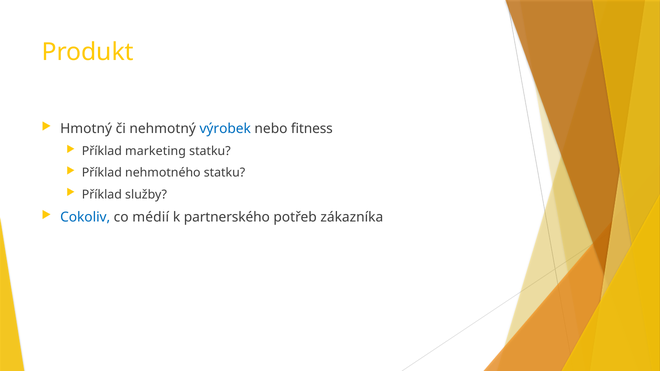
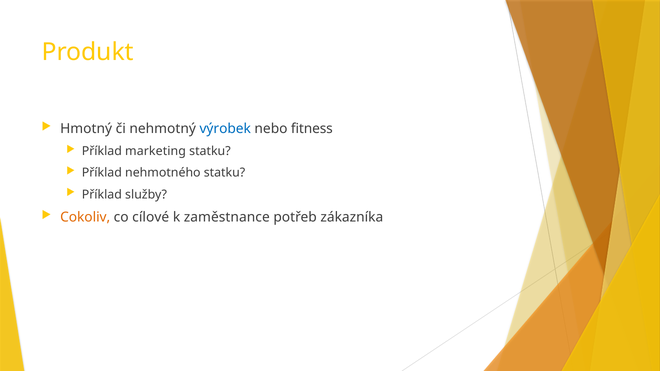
Cokoliv colour: blue -> orange (85, 217)
médií: médií -> cílové (151, 217)
partnerského: partnerského -> zaměstnance (227, 217)
